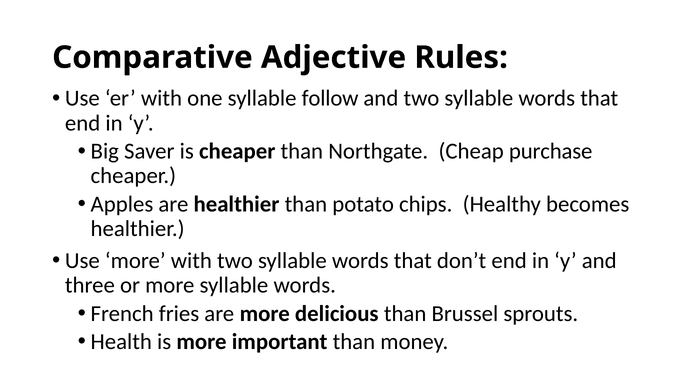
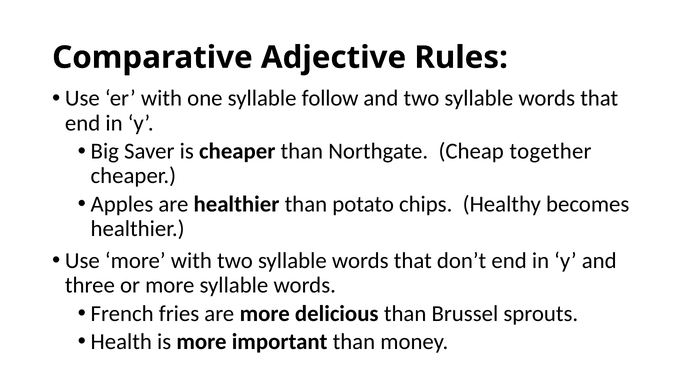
purchase: purchase -> together (550, 151)
